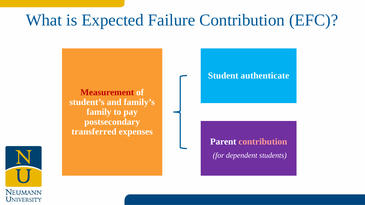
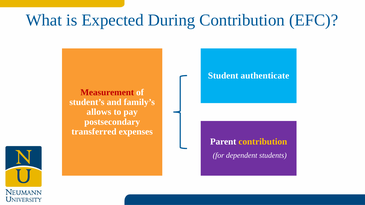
Failure: Failure -> During (172, 20)
family: family -> allows (99, 112)
contribution colour: pink -> yellow (263, 142)
